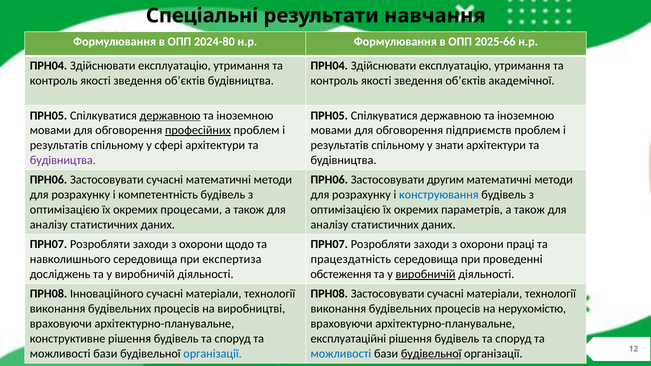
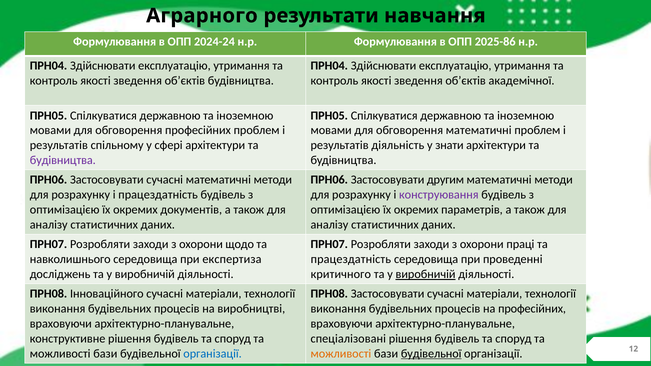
Спеціальні: Спеціальні -> Аграрного (202, 16)
2024-80: 2024-80 -> 2024-24 (214, 42)
2025-66: 2025-66 -> 2025-86 (495, 42)
державною underline: present -> none (170, 116)
професійних underline: present -> none (198, 130)
обговорення підприємств: підприємств -> математичні (479, 130)
спільному: спільному -> діяльність (398, 145)
і компетентність: компетентність -> працездатність (158, 195)
конструювання colour: blue -> purple (439, 195)
процесами: процесами -> документів (191, 210)
обстеження: обстеження -> критичного (341, 274)
на нерухомістю: нерухомістю -> професійних (532, 309)
експлуатаційні: експлуатаційні -> спеціалізовані (348, 339)
можливості colour: blue -> orange (341, 354)
